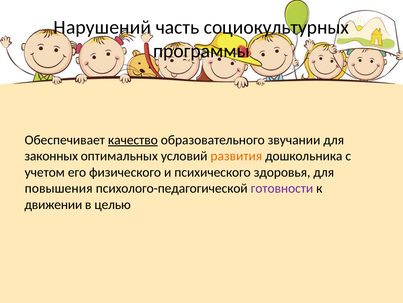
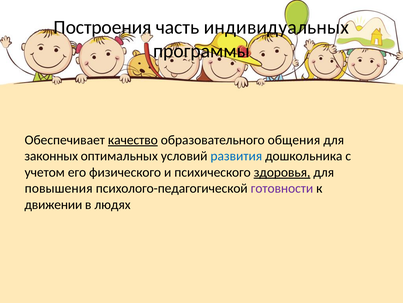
Нарушений: Нарушений -> Построения (103, 27)
социокультурных: социокультурных -> индивидуальных (276, 27)
звучании: звучании -> общения (294, 140)
развития colour: orange -> blue (236, 156)
здоровья underline: none -> present (282, 172)
целью: целью -> людях (113, 204)
